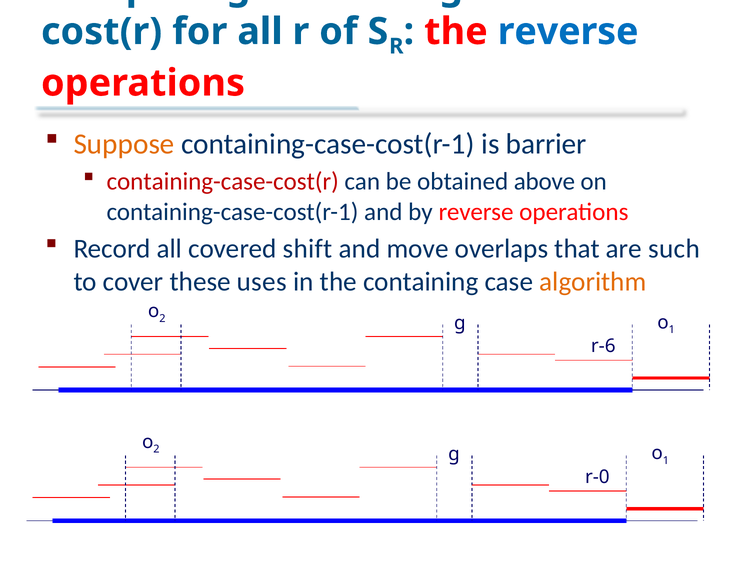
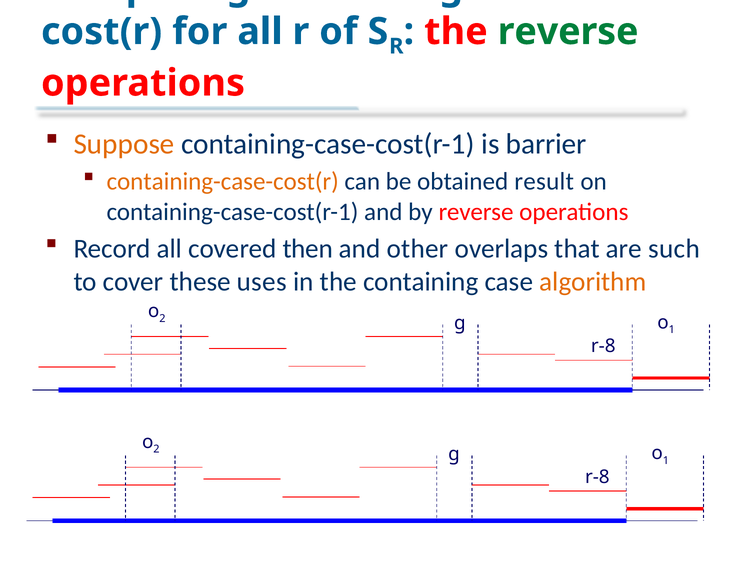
reverse colour: blue -> green (568, 32)
containing-case-cost(r colour: red -> orange (223, 181)
above: above -> result (544, 181)
shift: shift -> then (308, 249)
move: move -> other (418, 249)
r-6: r-6 -> r-8 (603, 346)
r-0: r-0 -> r-8 (597, 476)
